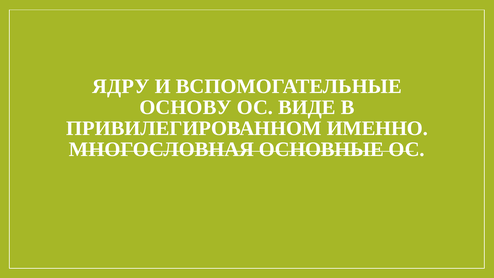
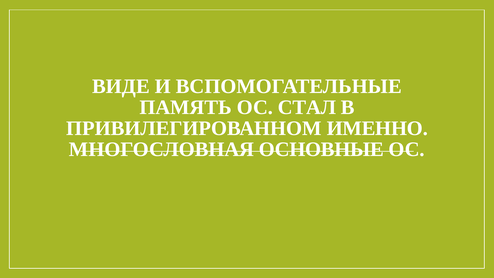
ЯДРУ: ЯДРУ -> ВИДЕ (121, 86)
ОСНОВУ: ОСНОВУ -> ПАМЯТЬ (186, 107)
ВИДЕ: ВИДЕ -> СТАЛ (307, 107)
